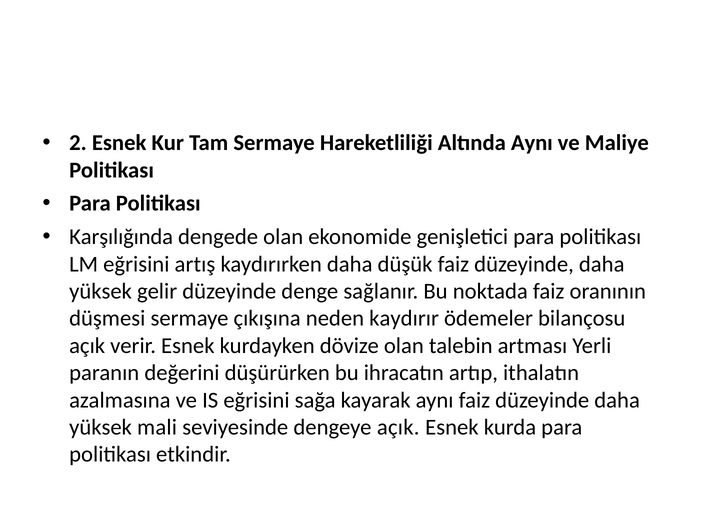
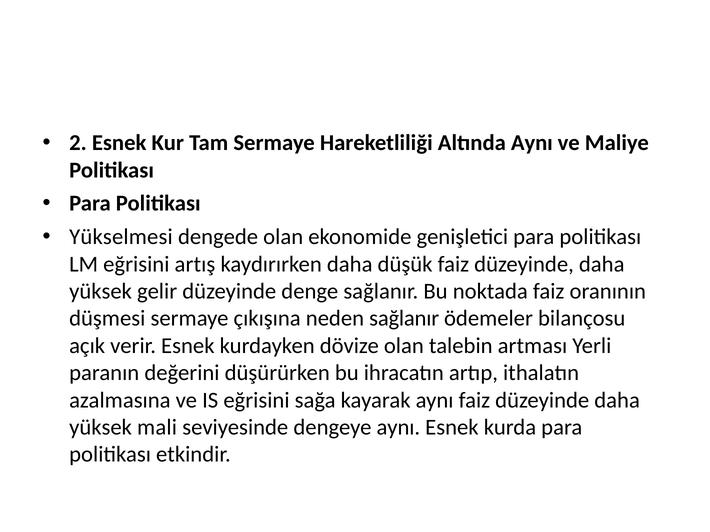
Karşılığında: Karşılığında -> Yükselmesi (121, 237)
neden kaydırır: kaydırır -> sağlanır (404, 319)
dengeye açık: açık -> aynı (398, 428)
